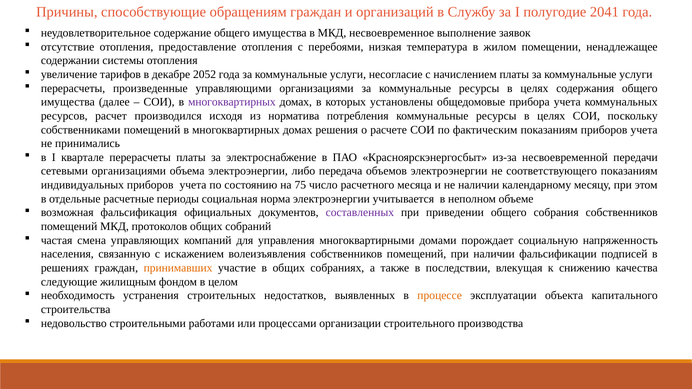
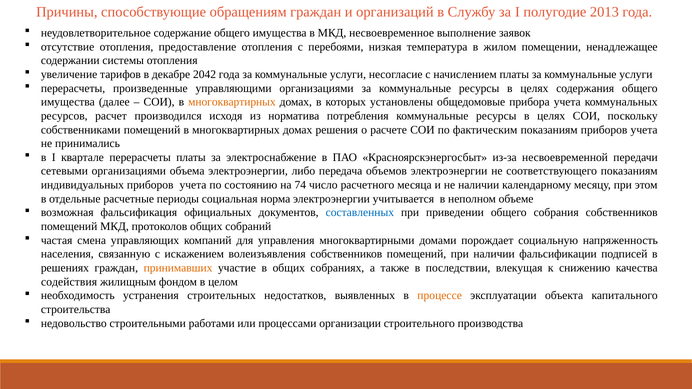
2041: 2041 -> 2013 (604, 12)
2052: 2052 -> 2042 (205, 74)
многоквартирных colour: purple -> orange (232, 102)
75: 75 -> 74 (300, 185)
составленных colour: purple -> blue (360, 213)
следующие: следующие -> содействия (69, 282)
